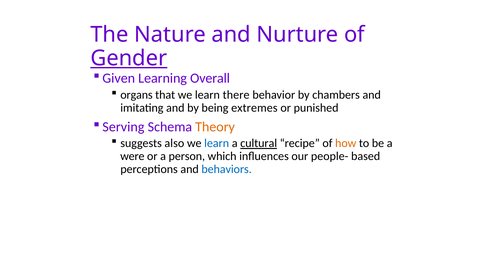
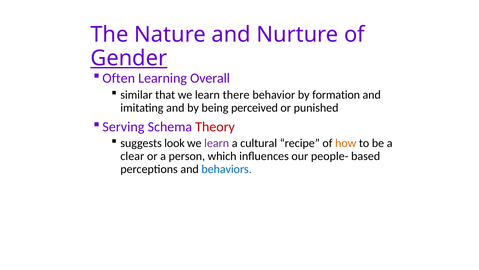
Given: Given -> Often (119, 78)
organs: organs -> similar (136, 95)
chambers: chambers -> formation (336, 95)
extremes: extremes -> perceived (255, 108)
Theory colour: orange -> red (215, 127)
also: also -> look (174, 143)
learn colour: blue -> purple (217, 143)
cultural underline: present -> none (259, 143)
were: were -> clear (132, 156)
